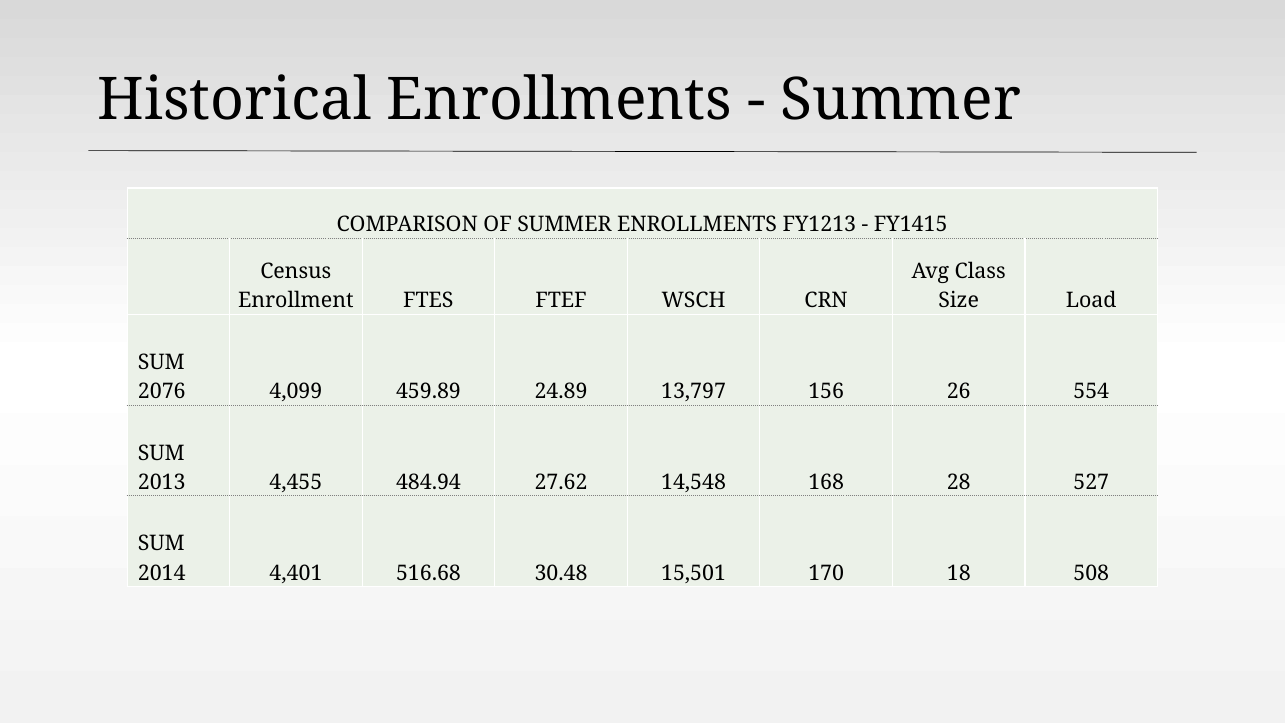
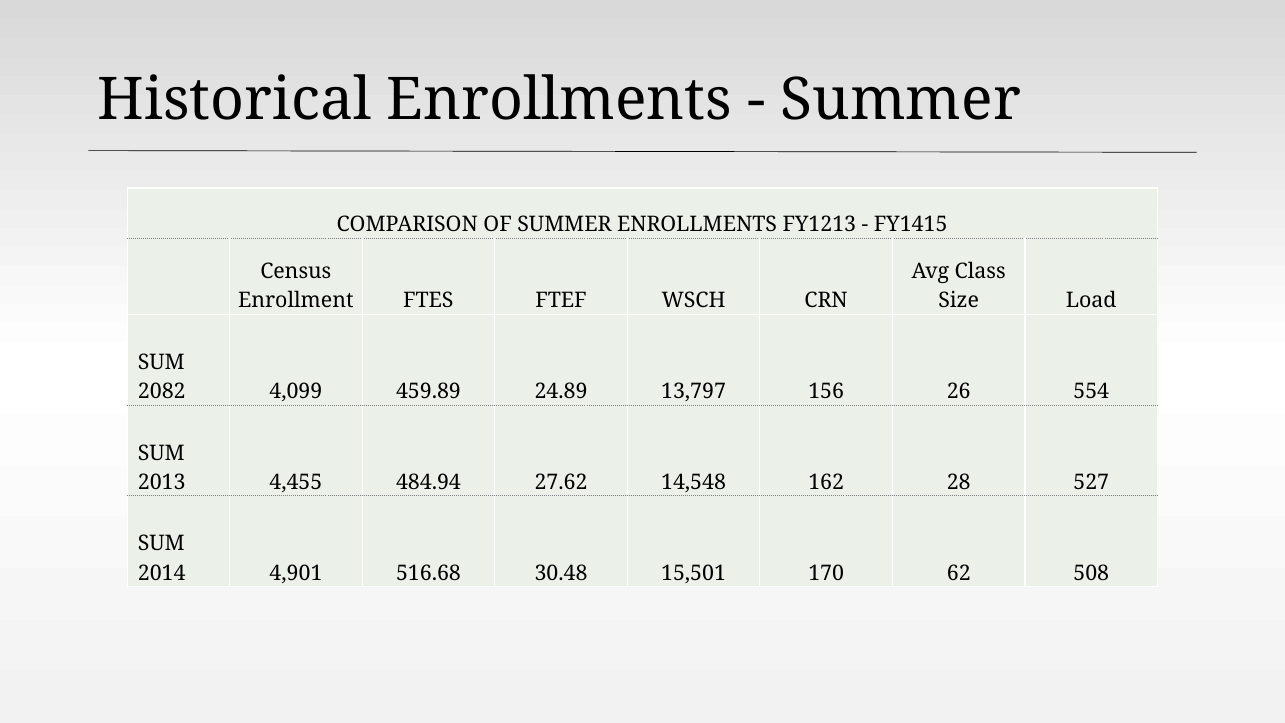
2076: 2076 -> 2082 (162, 391)
168: 168 -> 162 (826, 482)
4,401: 4,401 -> 4,901 (296, 573)
18: 18 -> 62 (959, 573)
